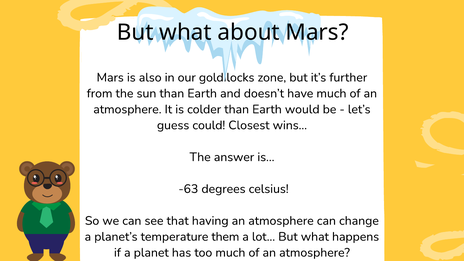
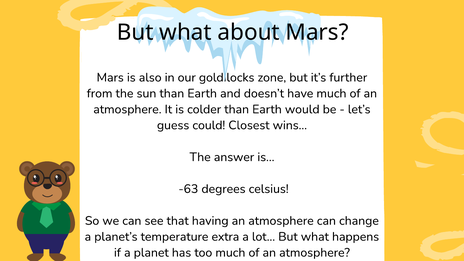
them: them -> extra (225, 237)
